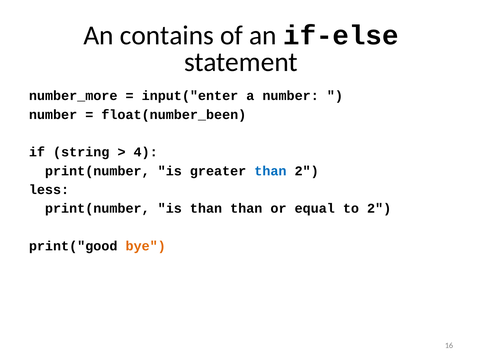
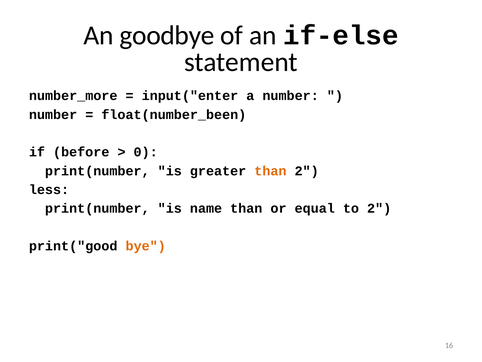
contains: contains -> goodbye (167, 36)
string: string -> before (81, 152)
4: 4 -> 0 (146, 152)
than colour: blue -> orange (270, 171)
is than: than -> name (206, 208)
